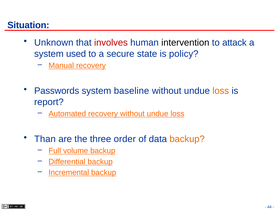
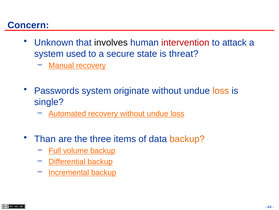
Situation: Situation -> Concern (28, 25)
involves colour: red -> black (111, 43)
intervention colour: black -> red (185, 43)
policy: policy -> threat (184, 54)
baseline: baseline -> originate (132, 91)
report: report -> single (49, 102)
order: order -> items (125, 139)
